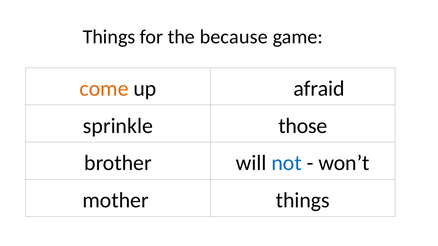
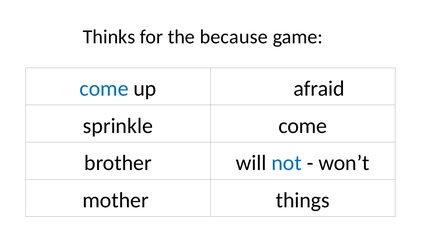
Things: Things -> Thinks (109, 37)
come colour: orange -> blue (104, 89)
sprinkle those: those -> come (303, 126)
